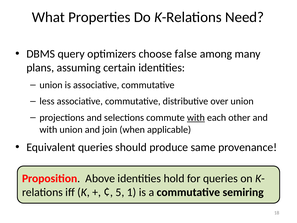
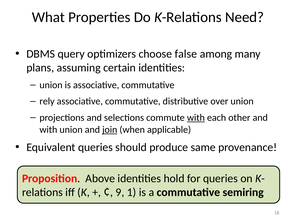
less: less -> rely (47, 101)
join underline: none -> present (110, 129)
5: 5 -> 9 (120, 192)
